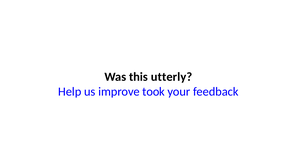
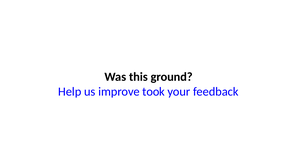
utterly: utterly -> ground (172, 77)
